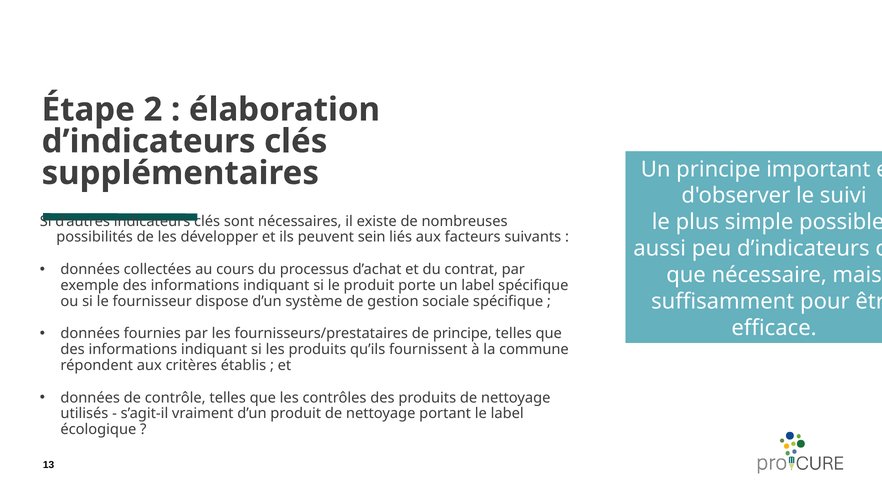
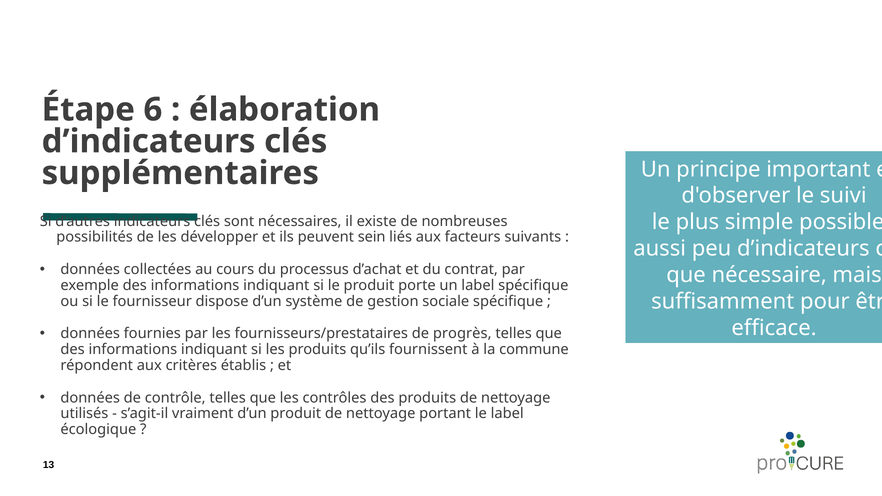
2: 2 -> 6 (153, 110)
de principe: principe -> progrès (462, 334)
